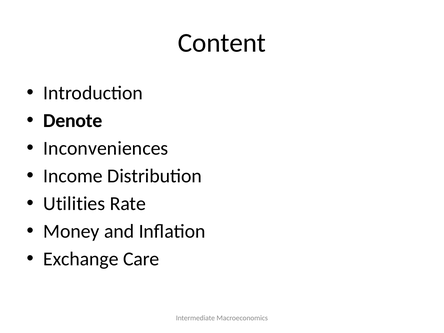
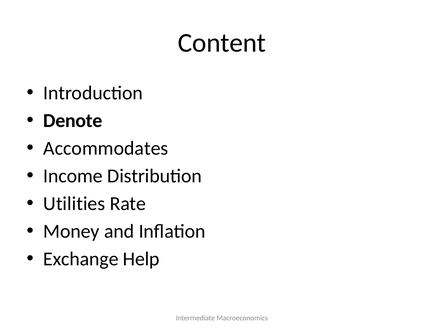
Inconveniences: Inconveniences -> Accommodates (106, 148)
Care: Care -> Help (141, 259)
